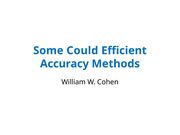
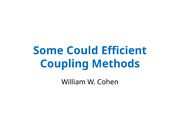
Accuracy: Accuracy -> Coupling (64, 64)
